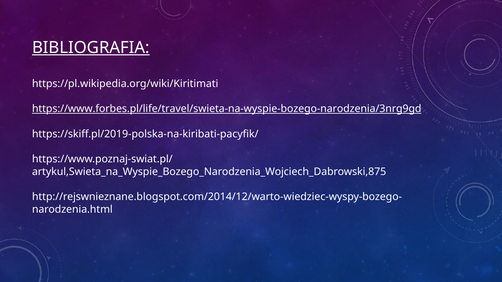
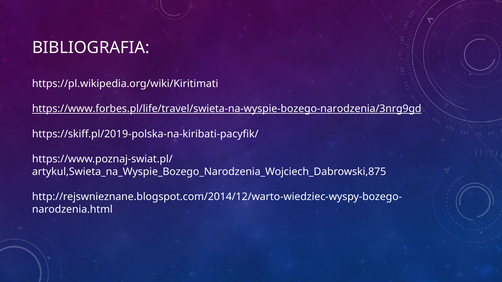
BIBLIOGRAFIA underline: present -> none (91, 48)
